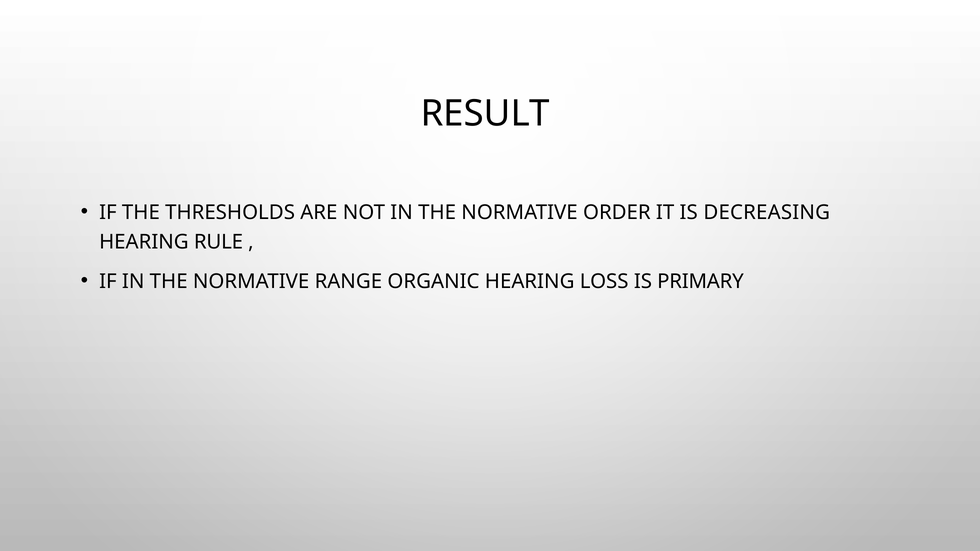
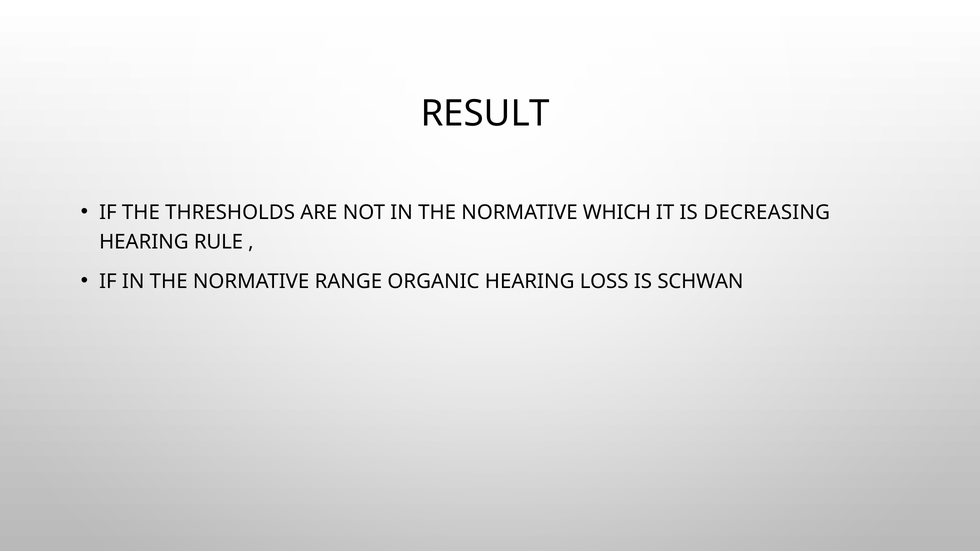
ORDER: ORDER -> WHICH (617, 213)
PRIMARY: PRIMARY -> SCHWAN (700, 282)
